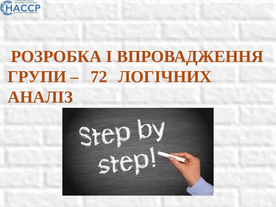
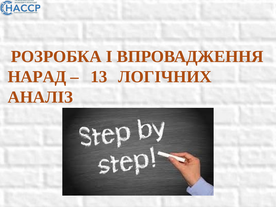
ГРУПИ: ГРУПИ -> НАРАД (37, 77)
72: 72 -> 13 (99, 77)
